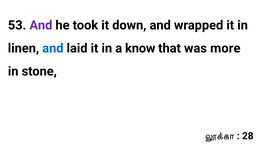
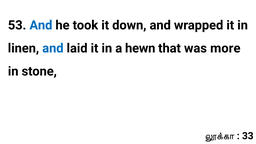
And colour: purple -> blue (41, 25)
know: know -> hewn (140, 48)
28: 28 -> 33 (248, 136)
